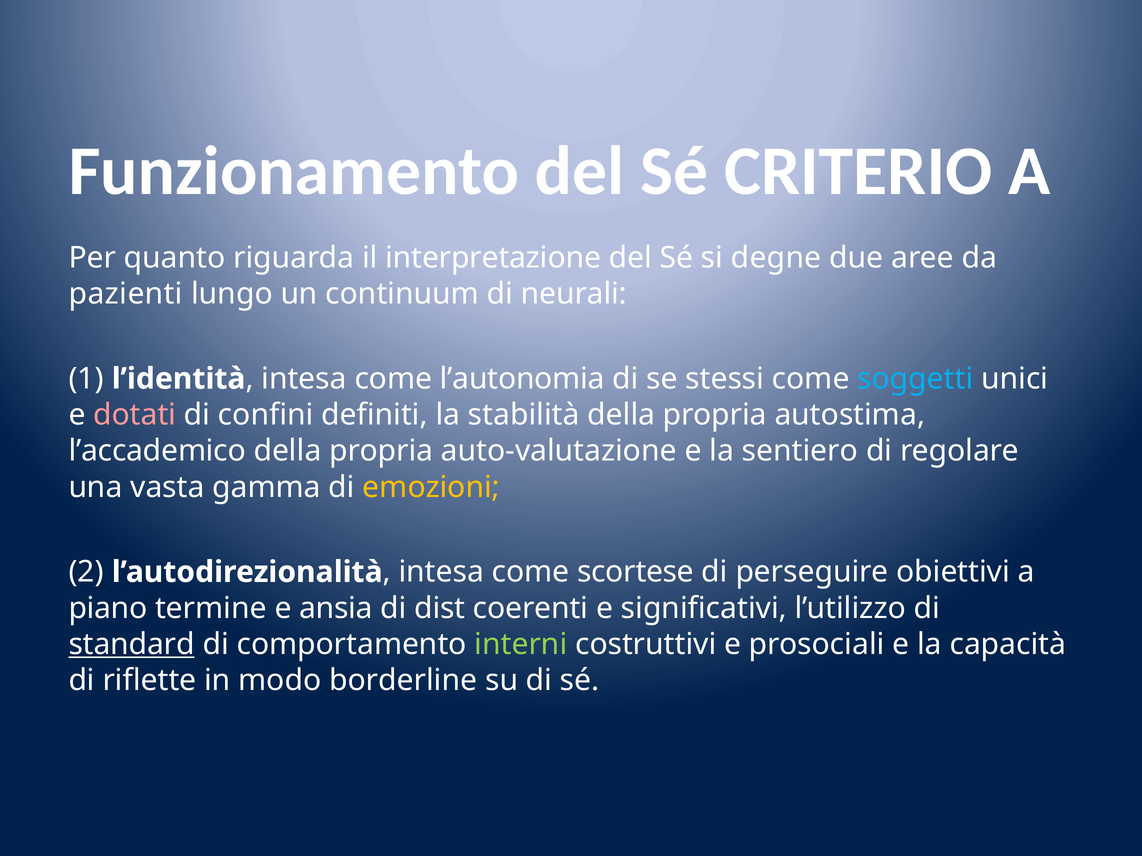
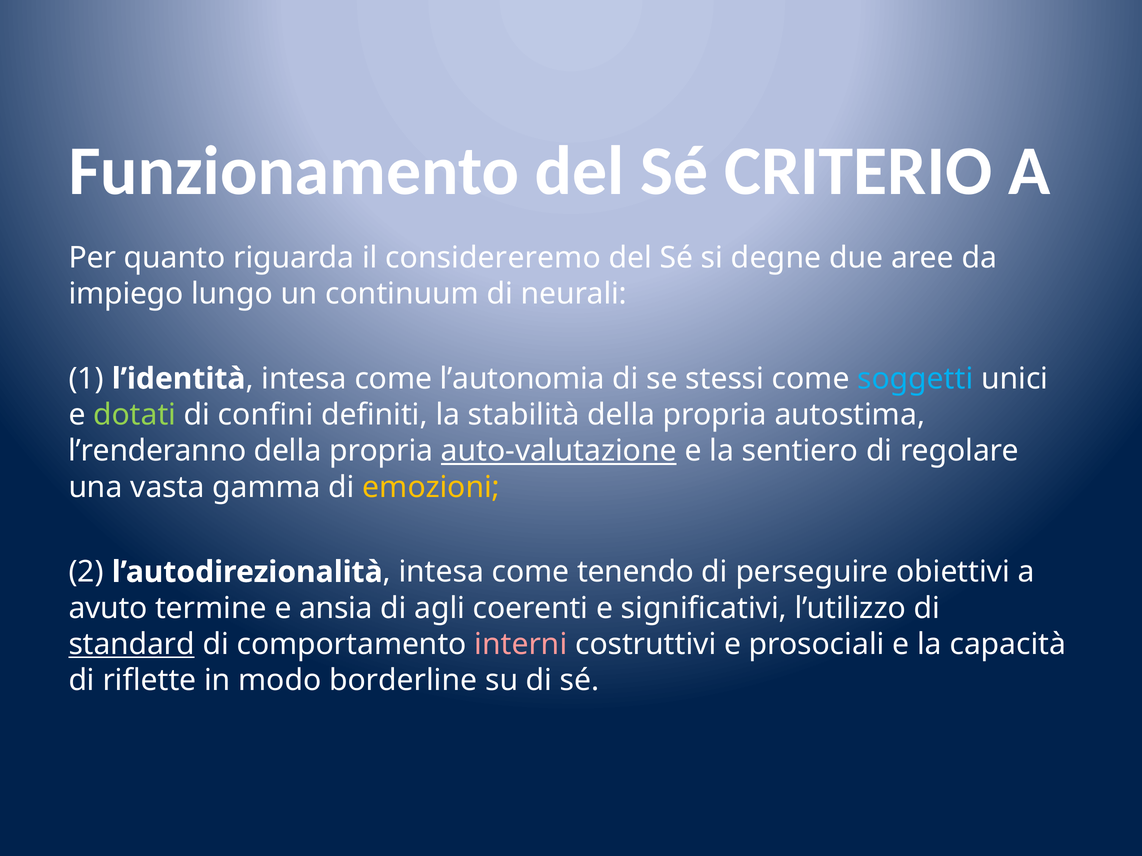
interpretazione: interpretazione -> considereremo (493, 258)
pazienti: pazienti -> impiego (126, 294)
dotati colour: pink -> light green (135, 415)
l’accademico: l’accademico -> l’renderanno (157, 451)
auto-valutazione underline: none -> present (559, 451)
scortese: scortese -> tenendo (636, 572)
piano: piano -> avuto (108, 609)
dist: dist -> agli (440, 609)
interni colour: light green -> pink (521, 645)
